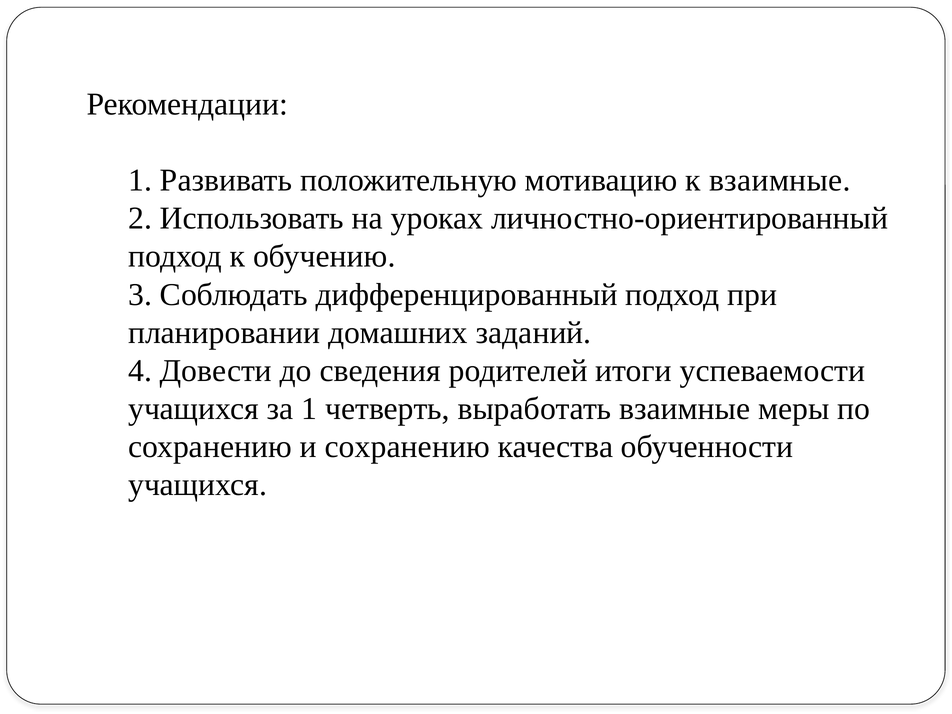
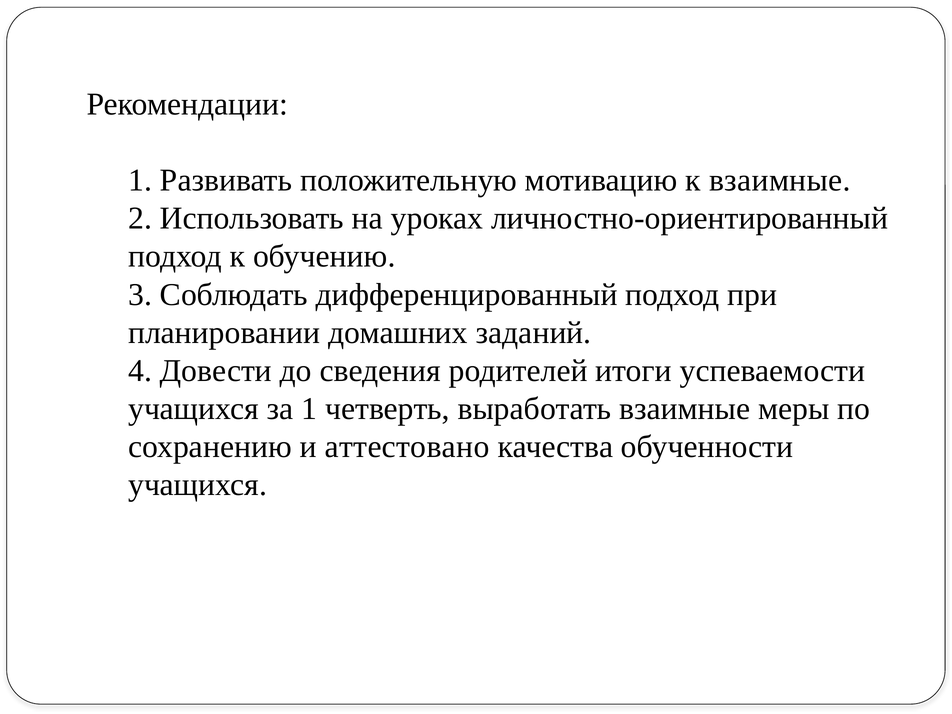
и сохранению: сохранению -> аттестовано (407, 447)
